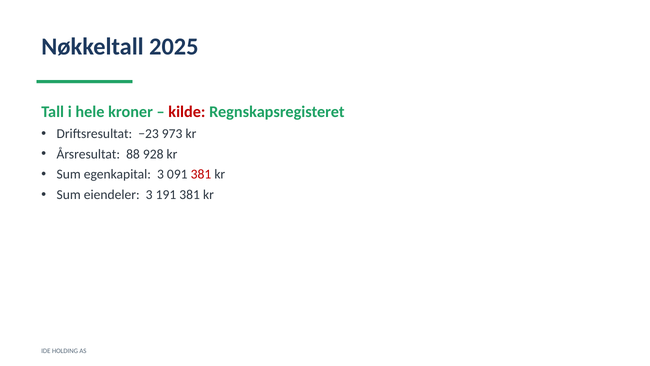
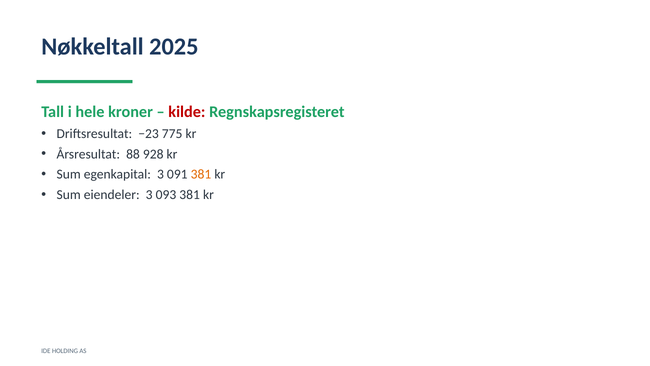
973: 973 -> 775 (172, 134)
381 colour: red -> orange (201, 174)
191: 191 -> 093 (166, 195)
